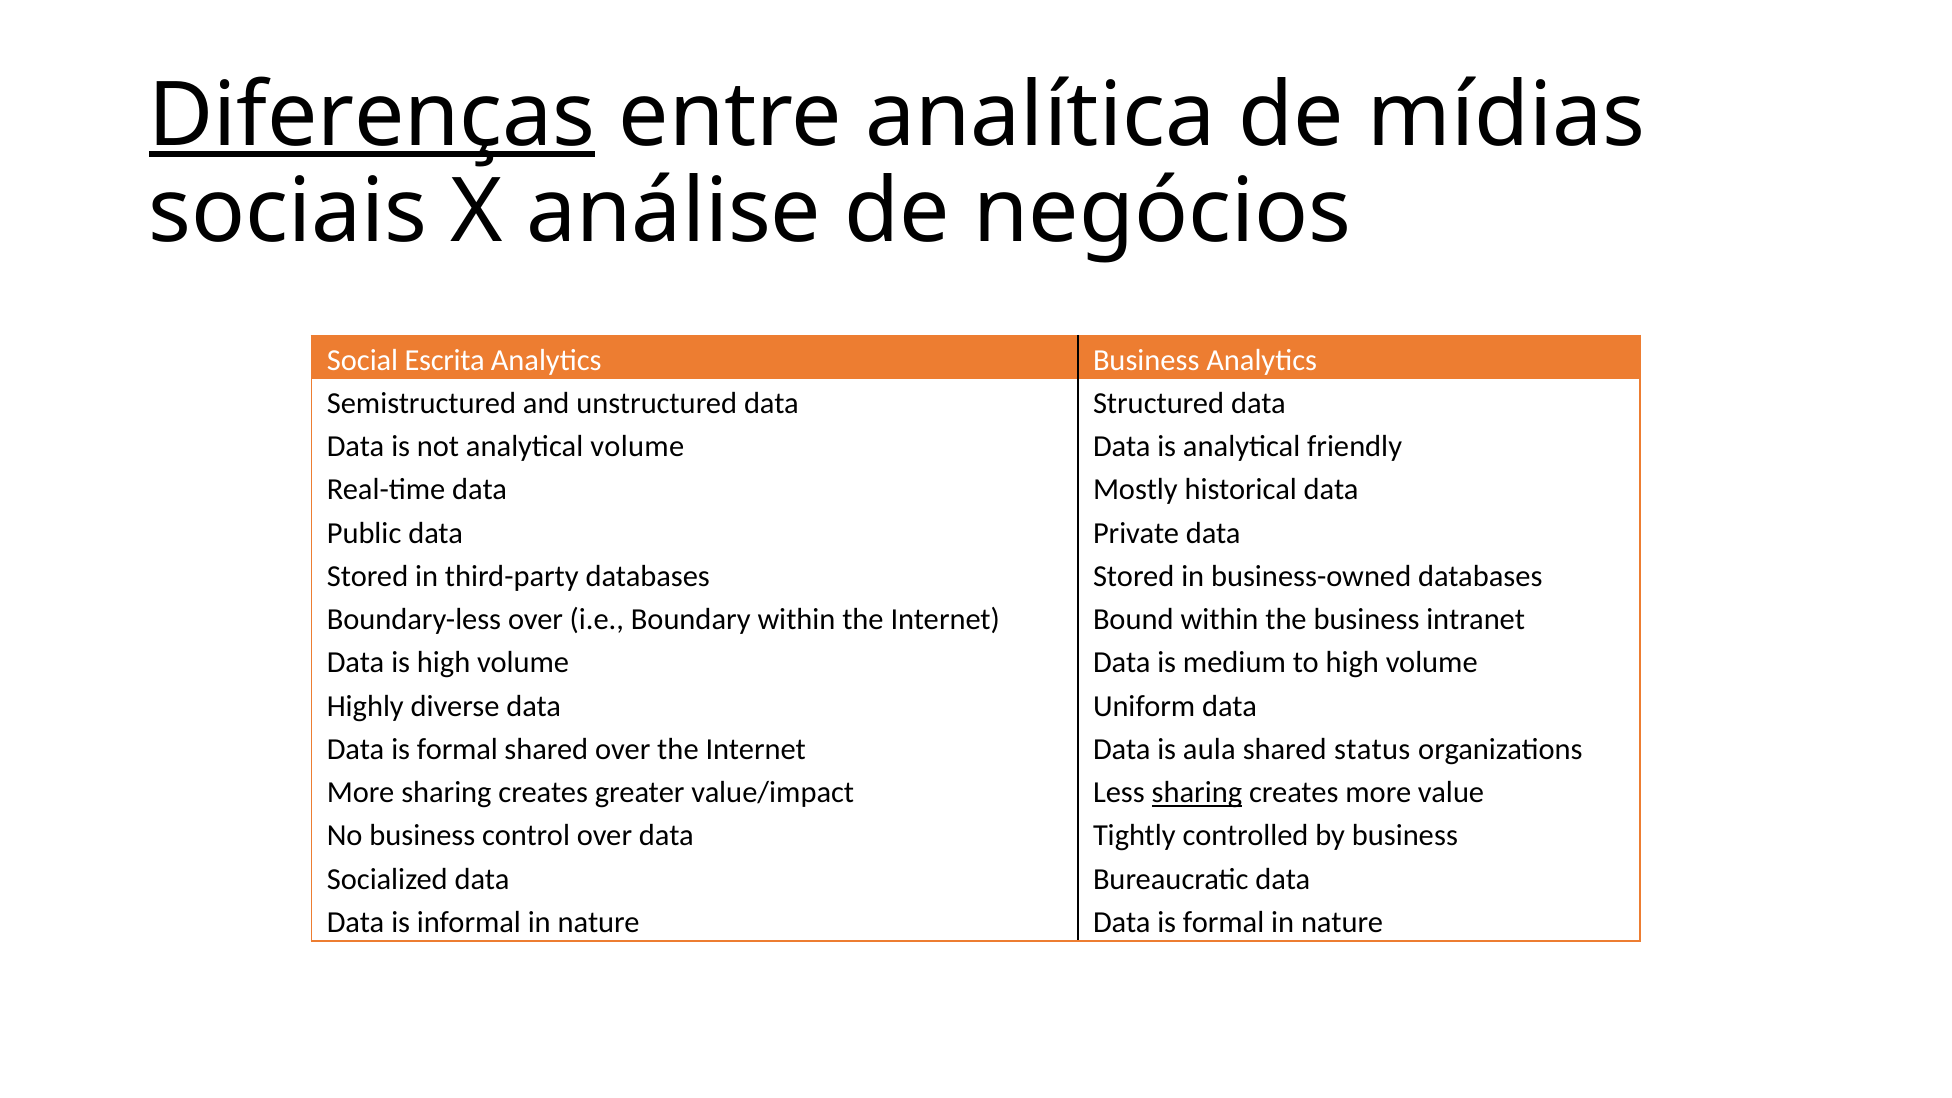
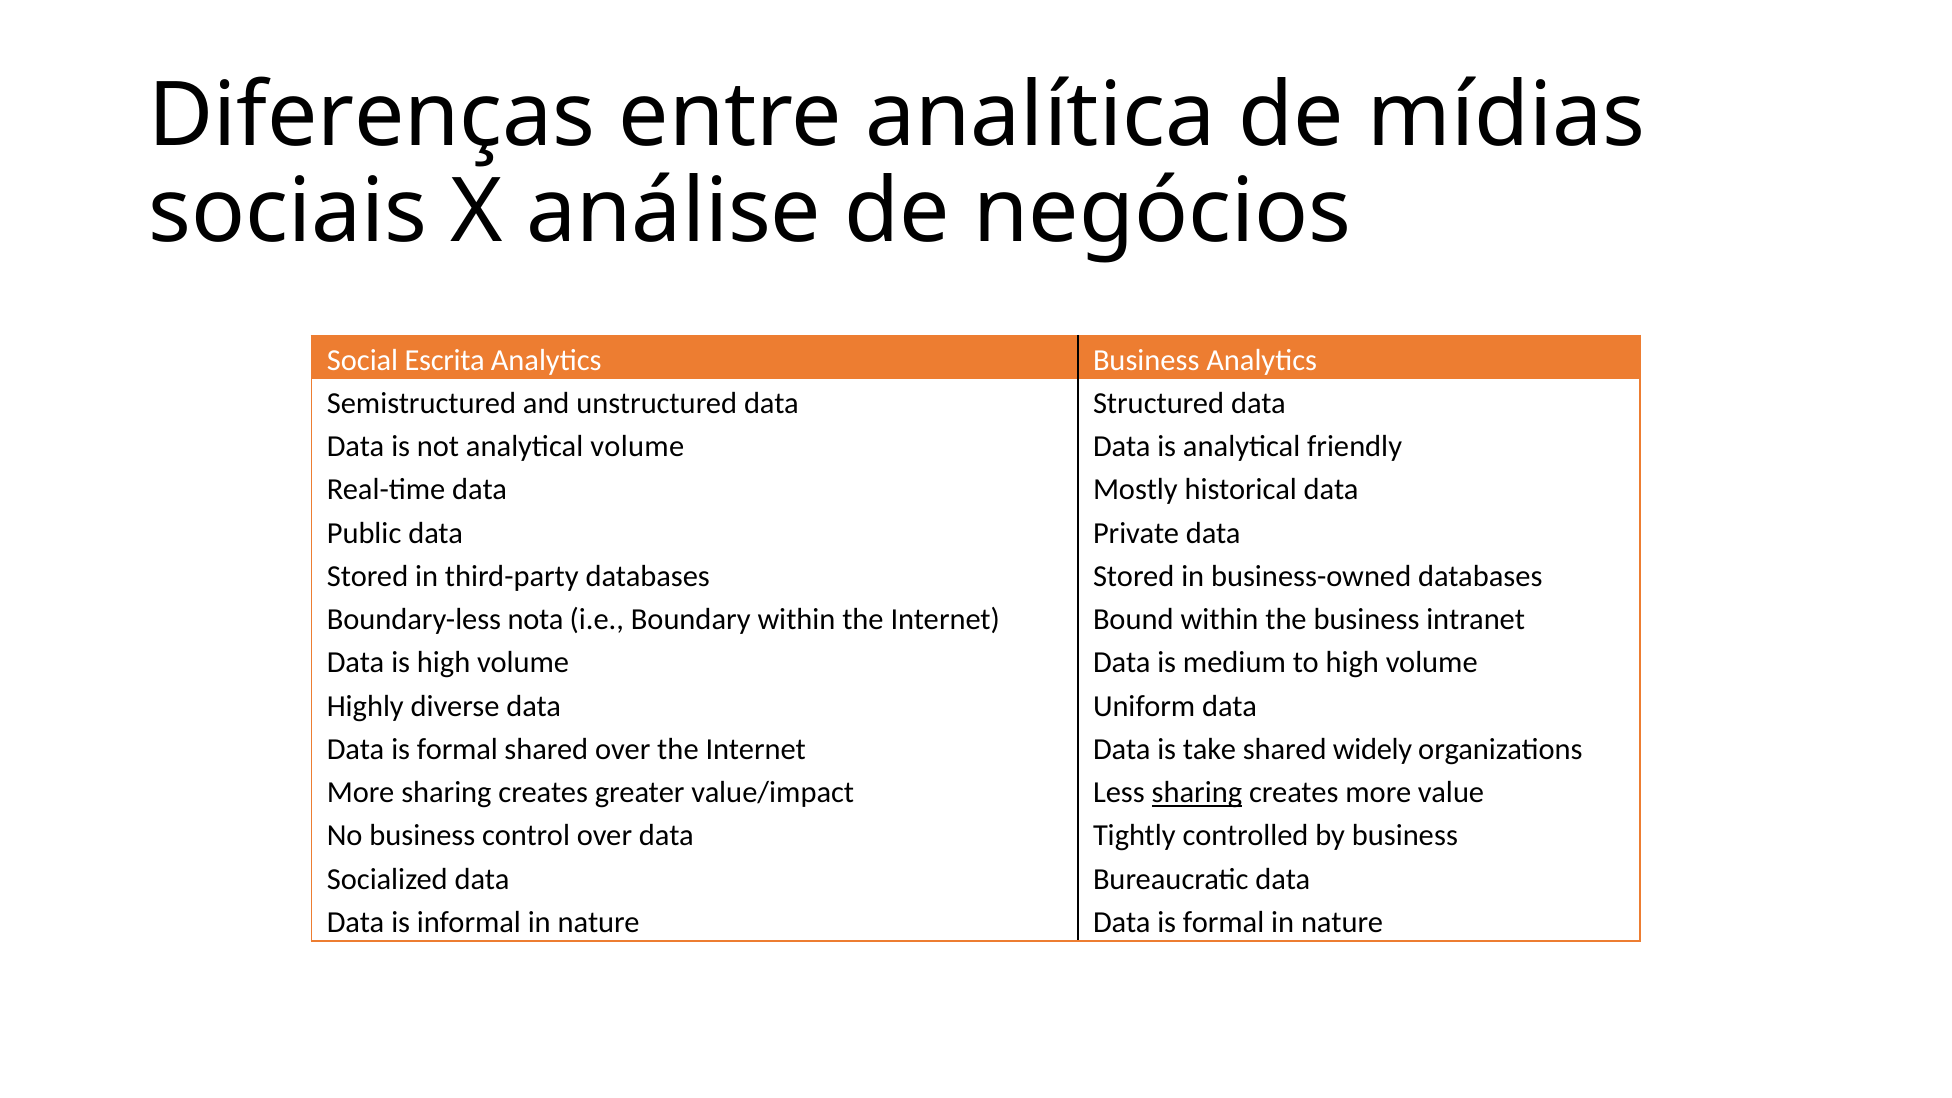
Diferenças underline: present -> none (372, 116)
Boundary-less over: over -> nota (536, 620)
aula: aula -> take (1210, 749)
status: status -> widely (1373, 749)
